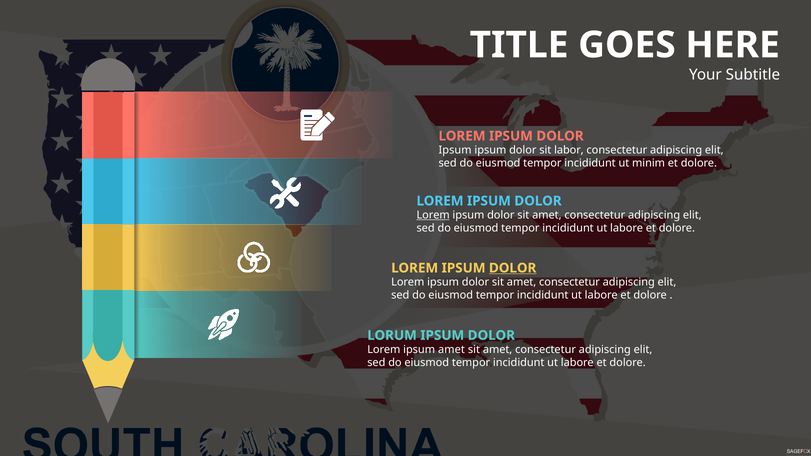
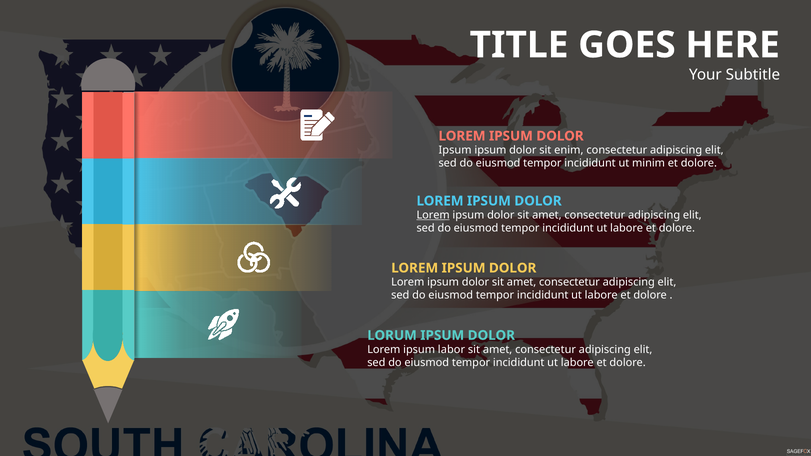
labor: labor -> enim (569, 150)
DOLOR underline: present -> none (513, 268)
ipsum amet: amet -> labor (451, 350)
